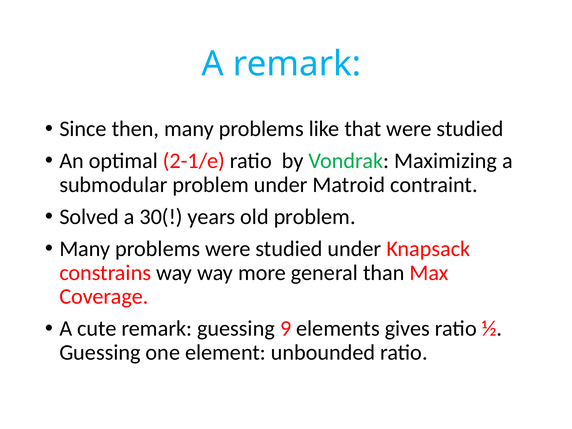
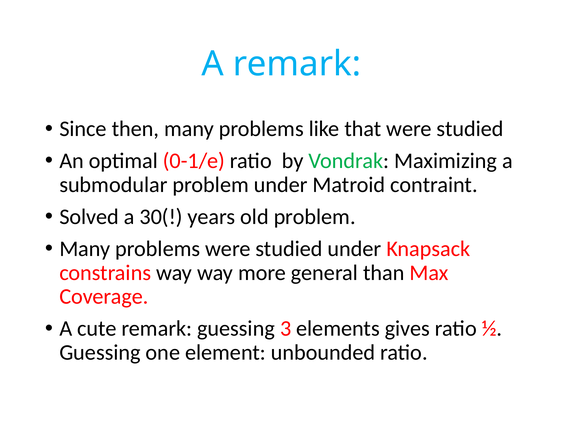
2-1/e: 2-1/e -> 0-1/e (194, 161)
9: 9 -> 3 (286, 329)
